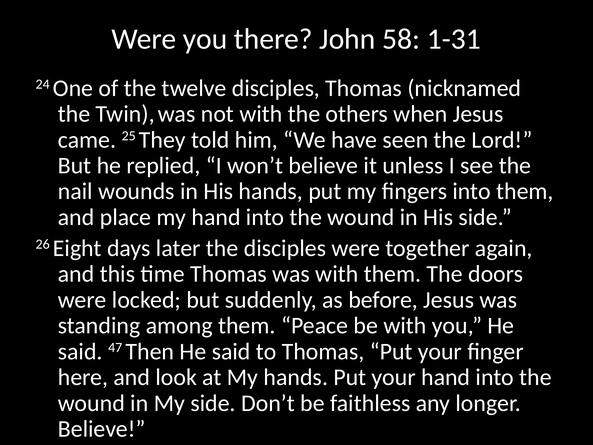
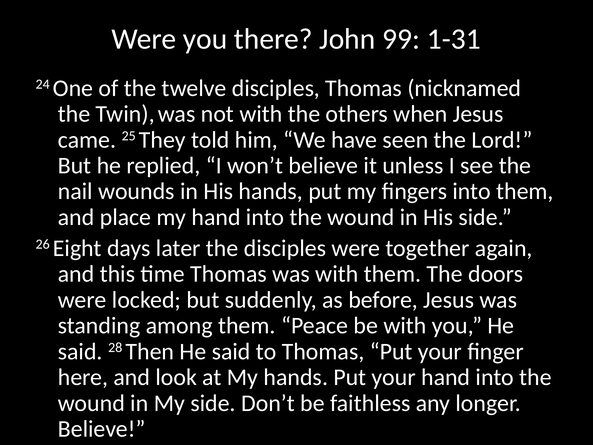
58: 58 -> 99 (401, 39)
47: 47 -> 28 (115, 347)
